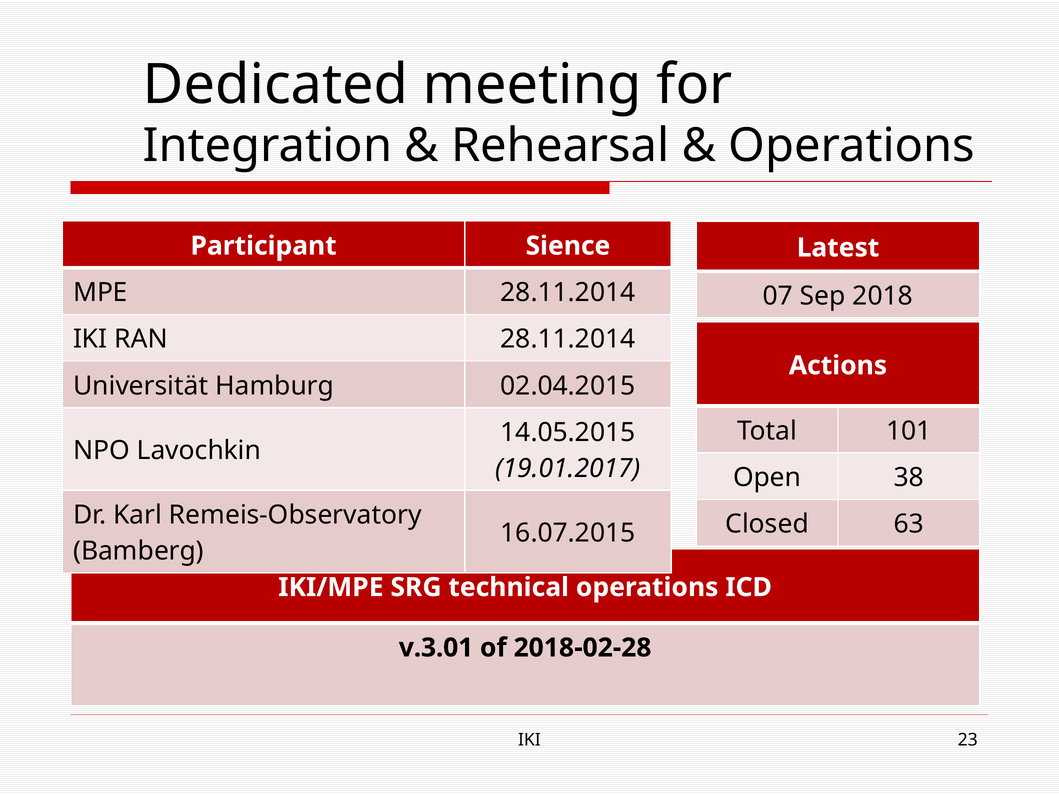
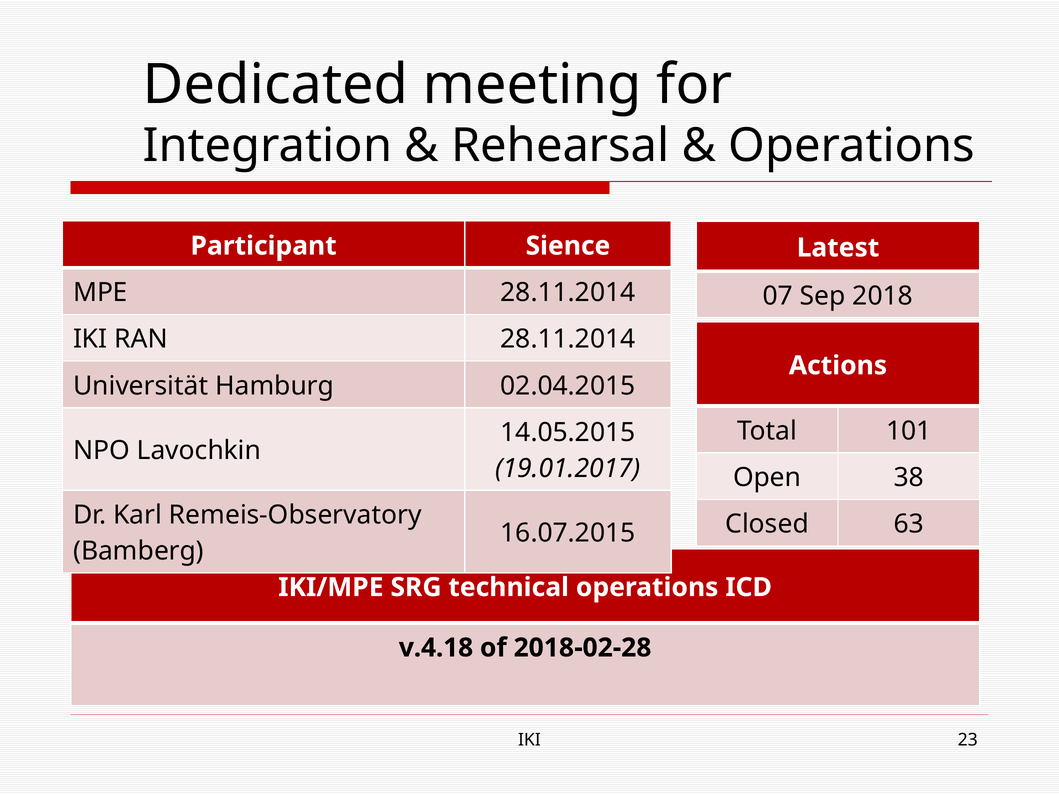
v.3.01: v.3.01 -> v.4.18 (436, 648)
